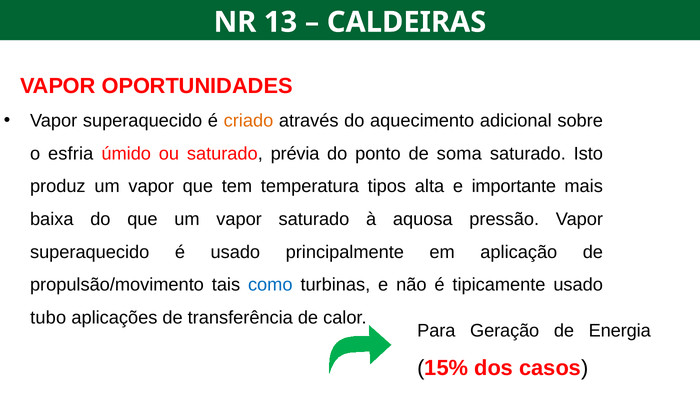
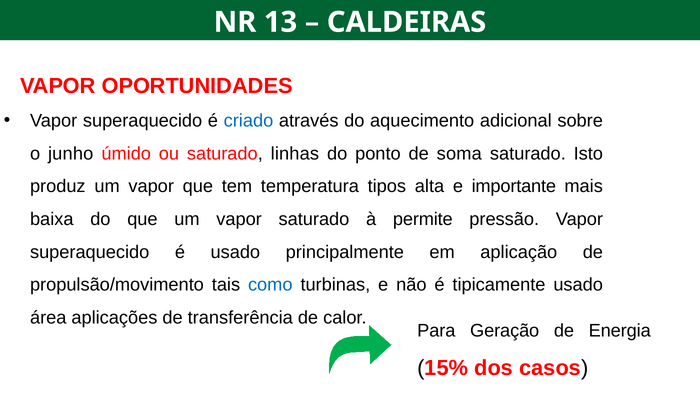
criado colour: orange -> blue (248, 121)
esfria: esfria -> junho (71, 154)
prévia: prévia -> linhas (295, 154)
aquosa: aquosa -> permite (423, 219)
tubo: tubo -> área (48, 318)
